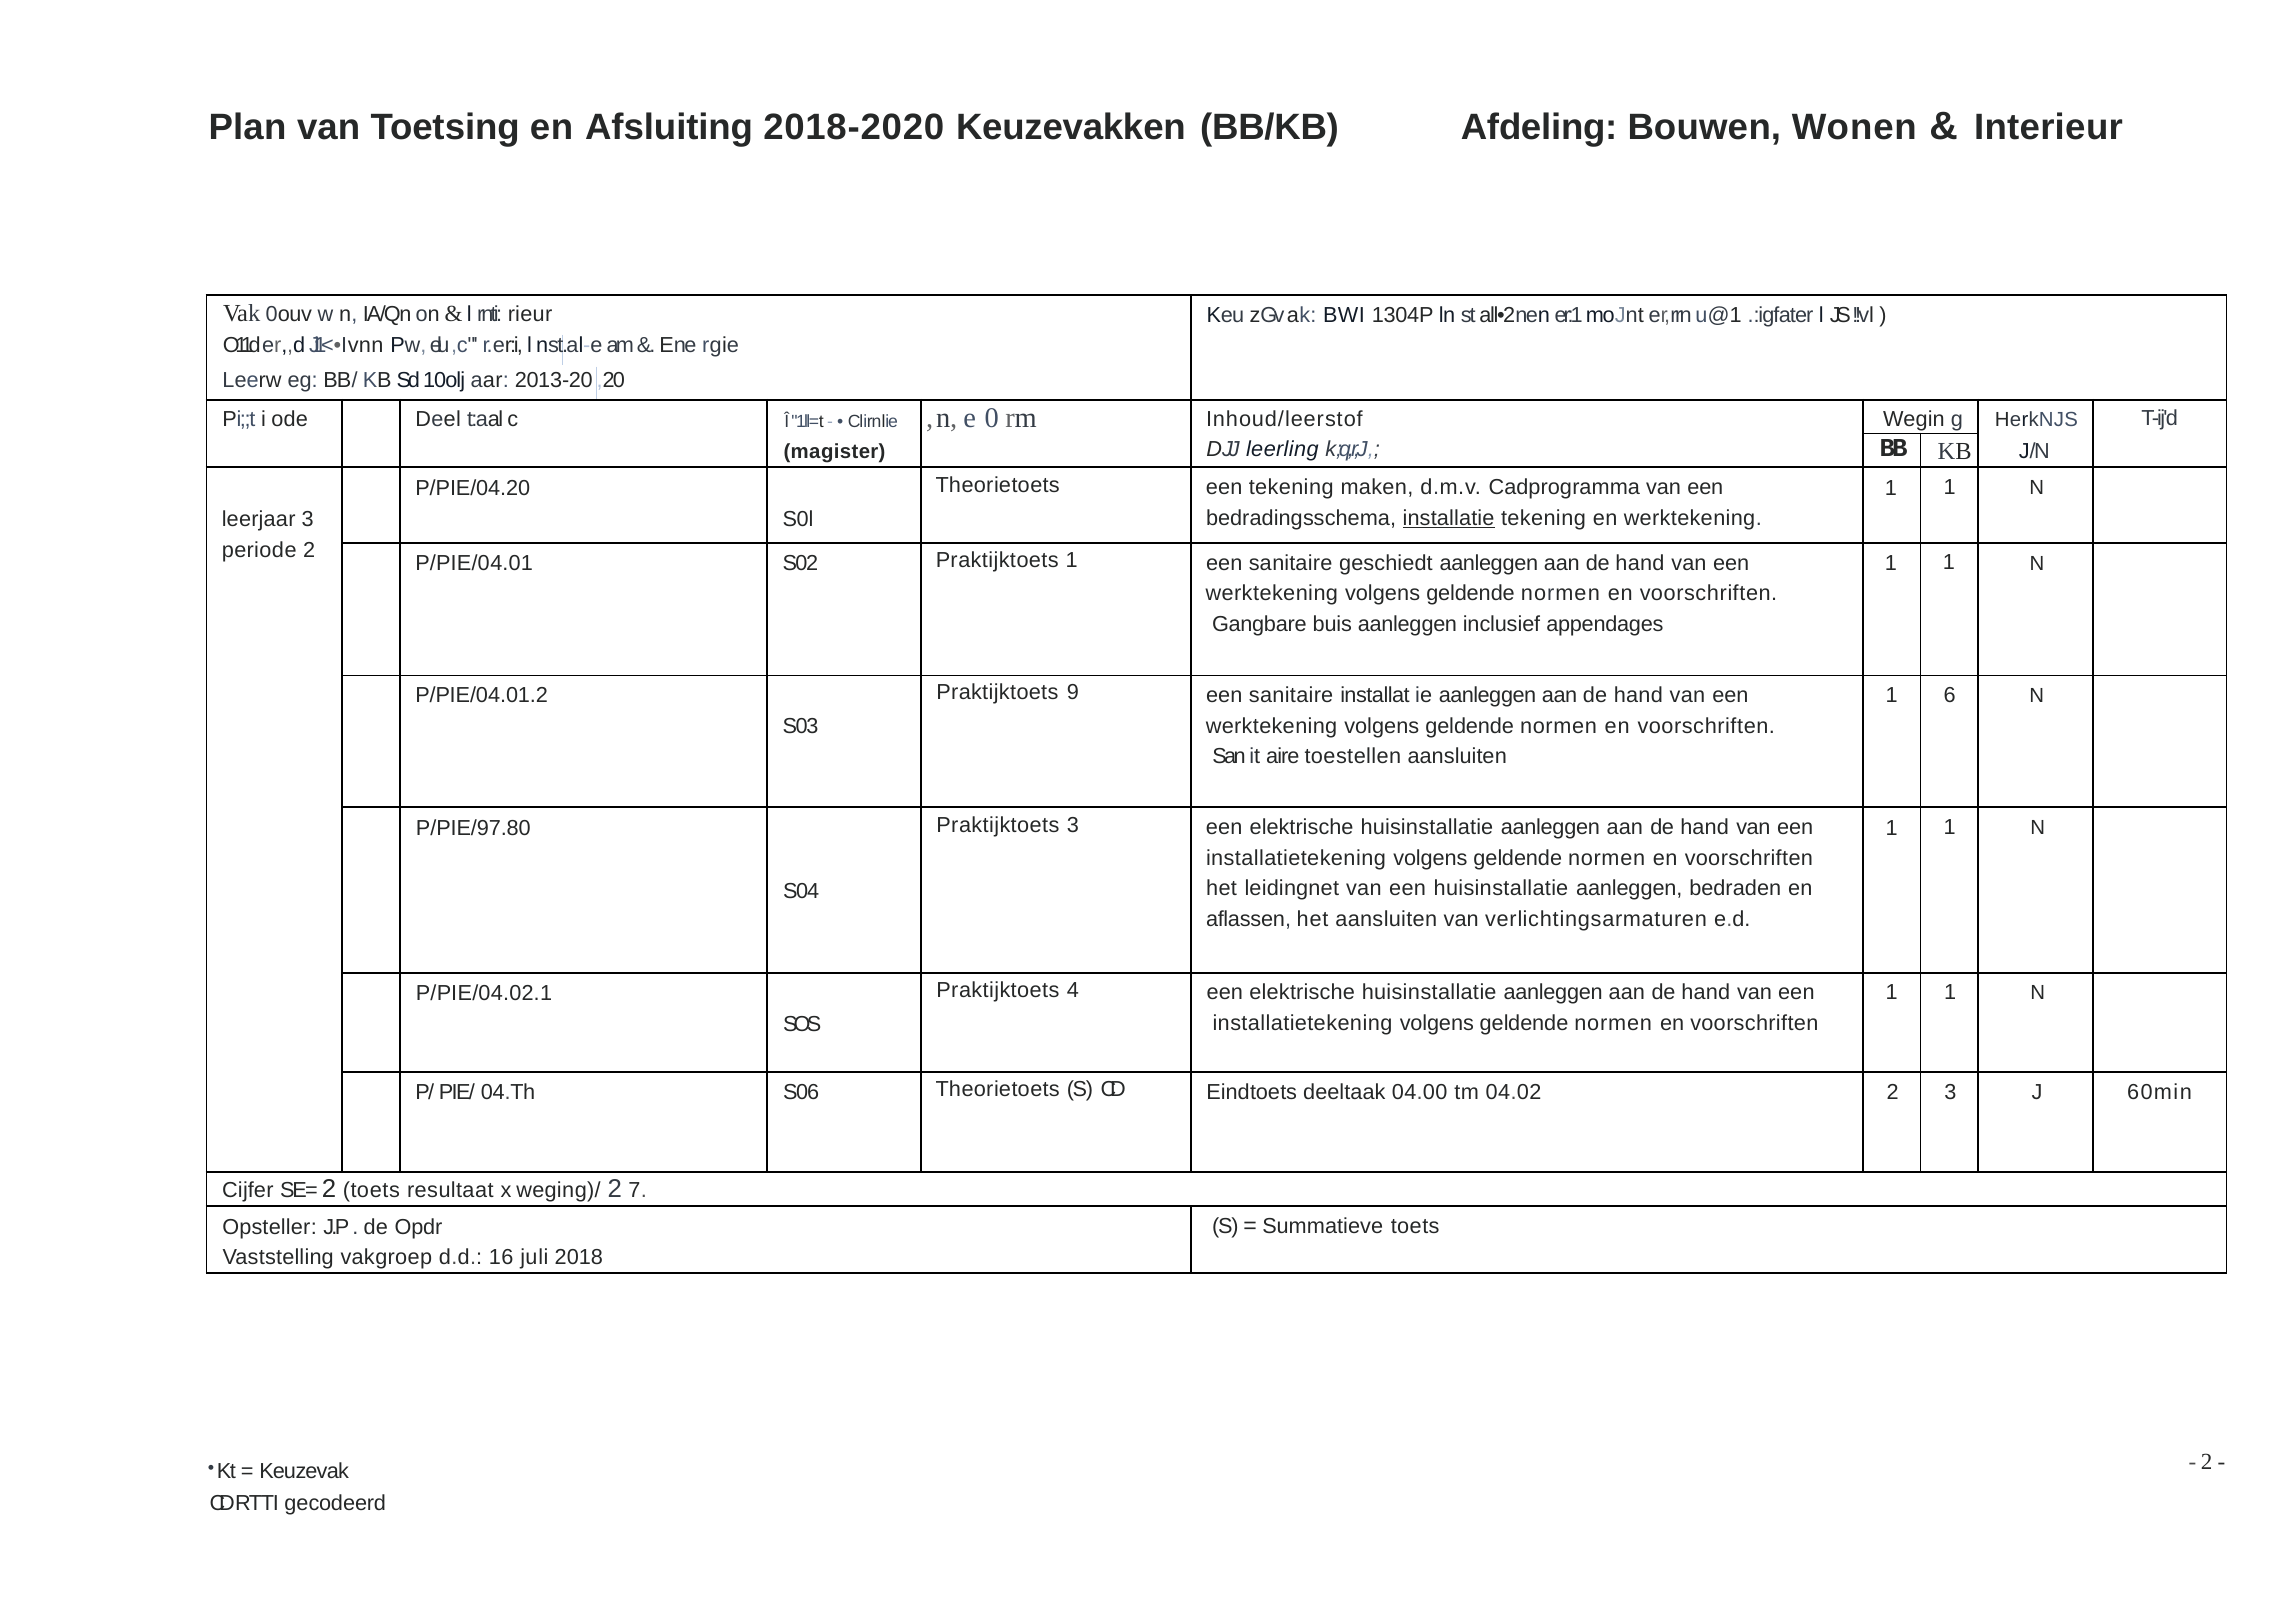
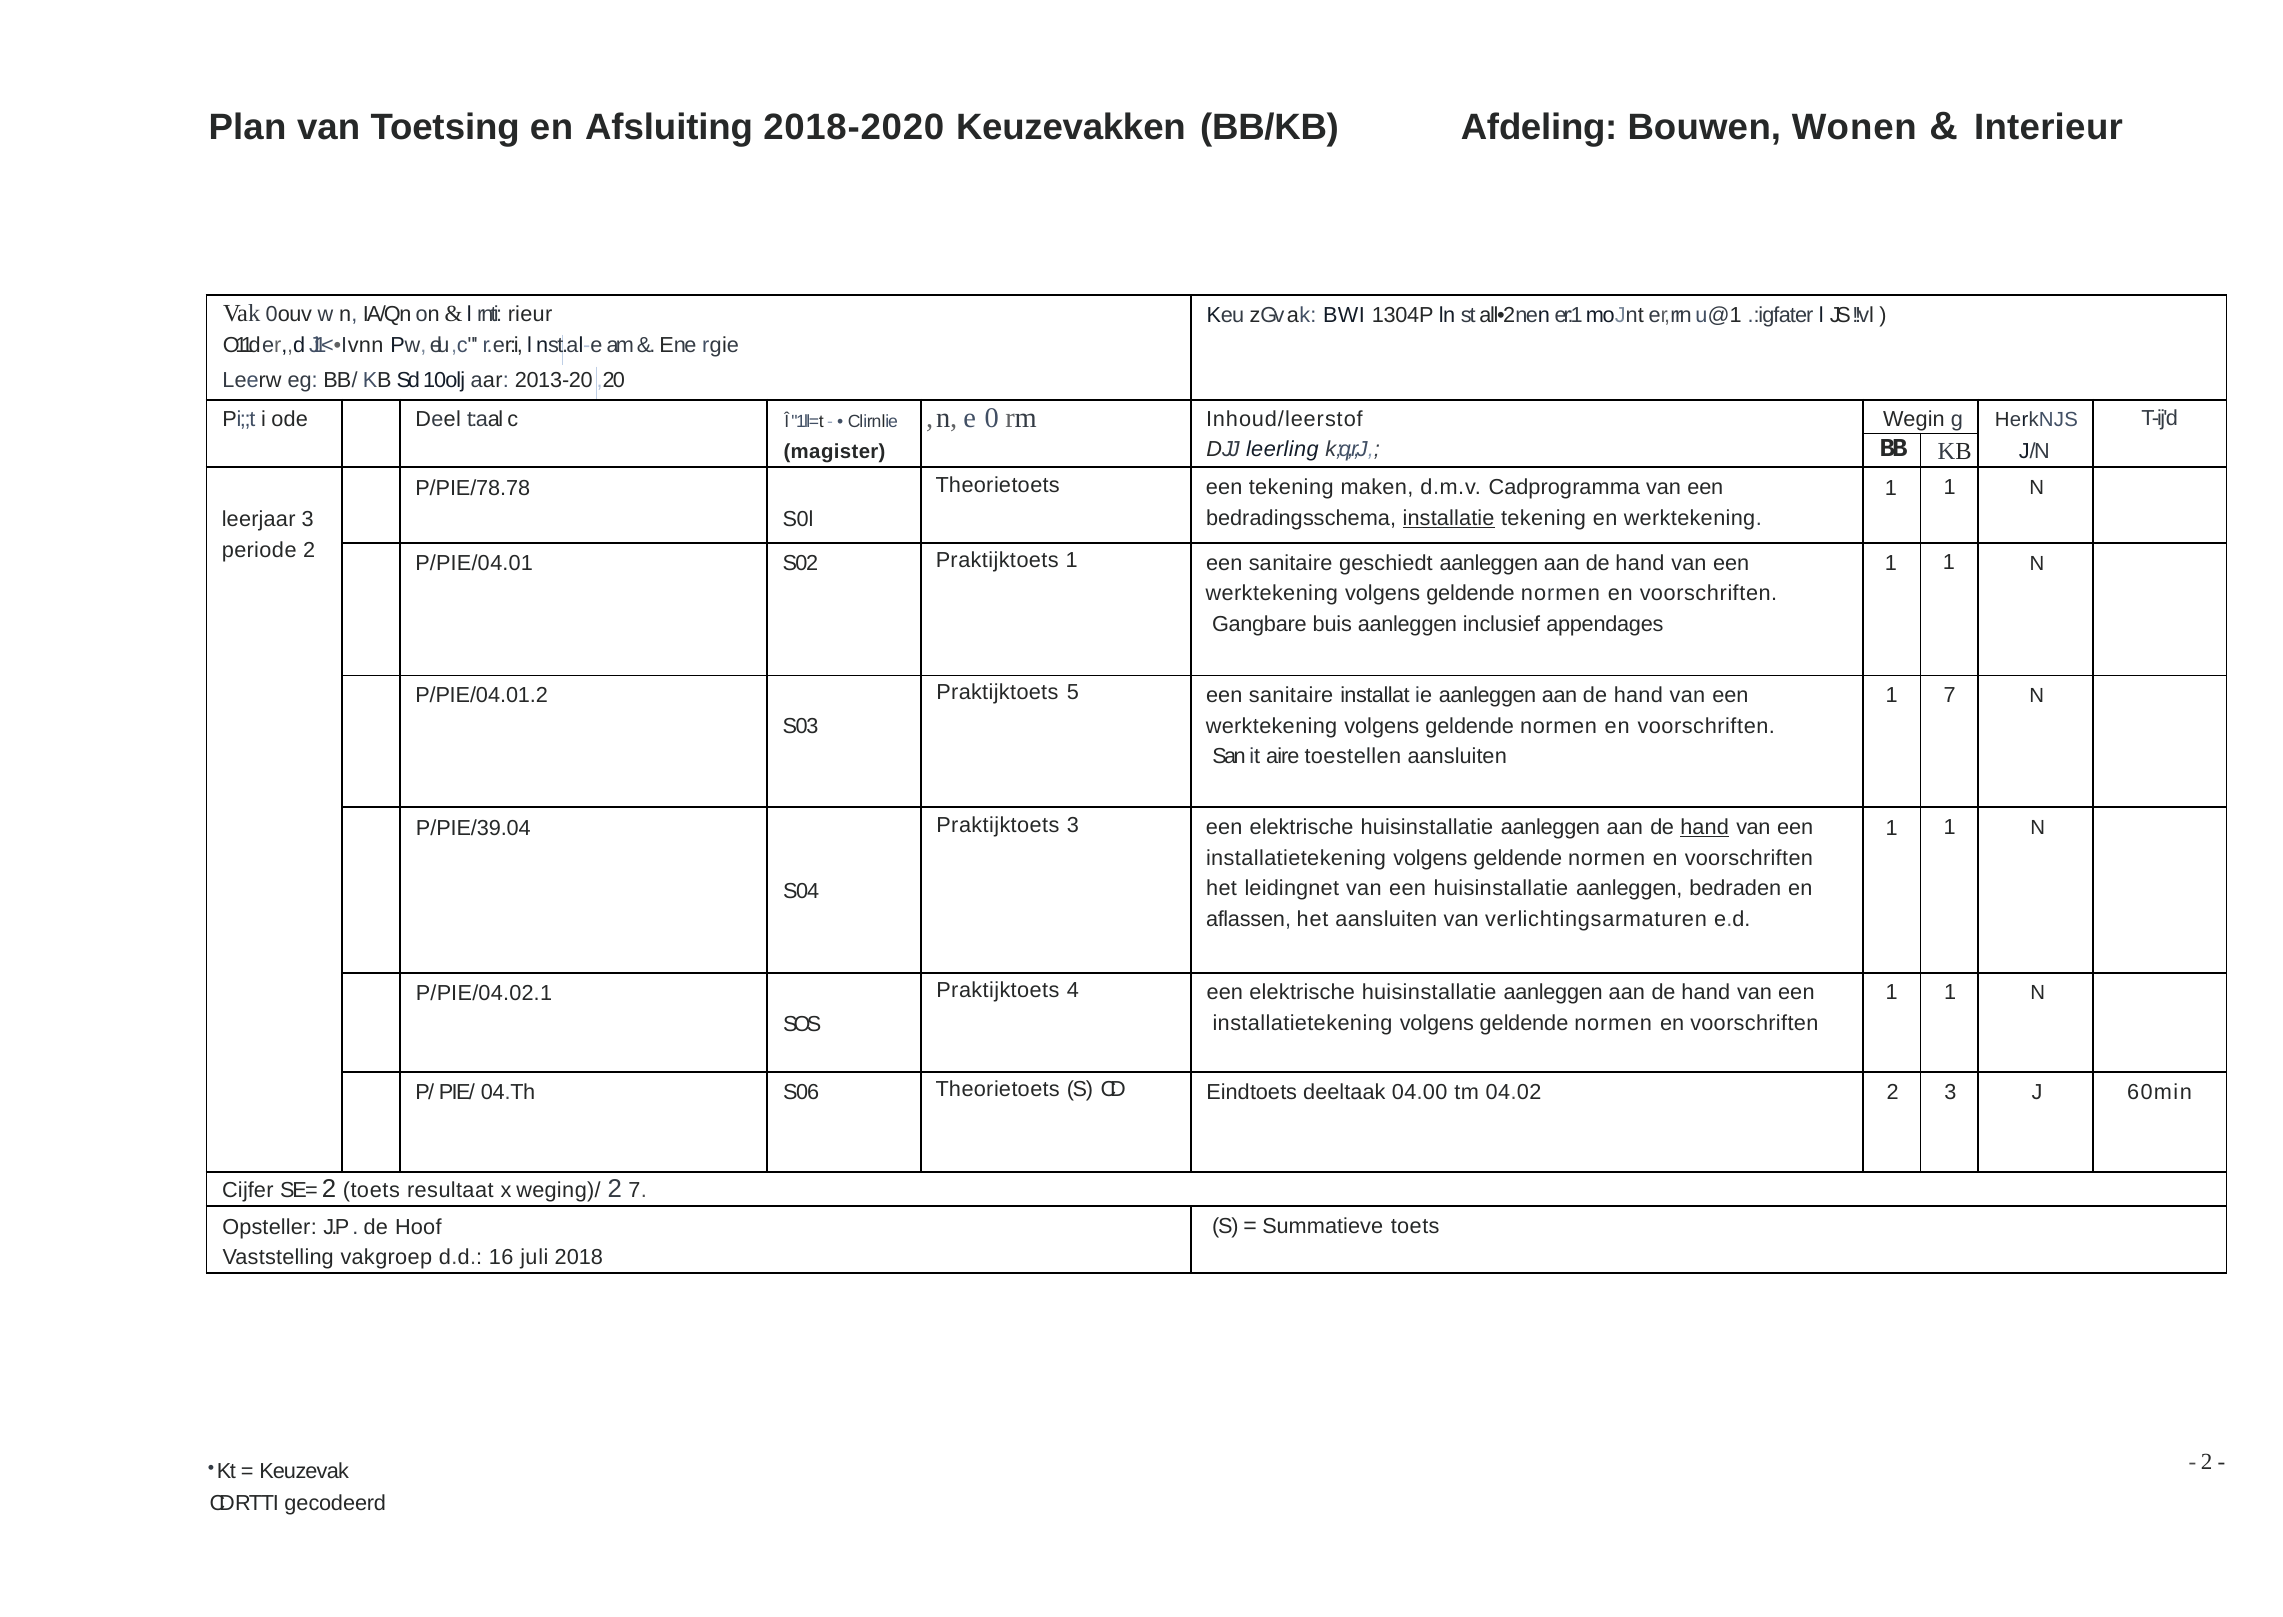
P/PIE/04.20: P/PIE/04.20 -> P/PIE/78.78 (473, 488)
9: 9 -> 5 (1073, 692)
1 6: 6 -> 7 (1950, 695)
hand underline: none -> present (1705, 827)
P/PIE/97.80: P/PIE/97.80 -> P/PIE/39.04 (473, 828)
Opdr: Opdr -> Hoof (418, 1227)
